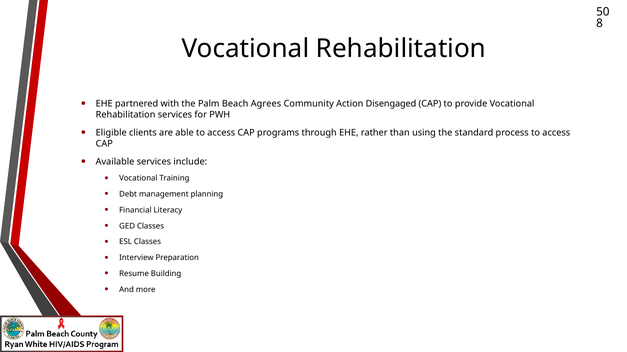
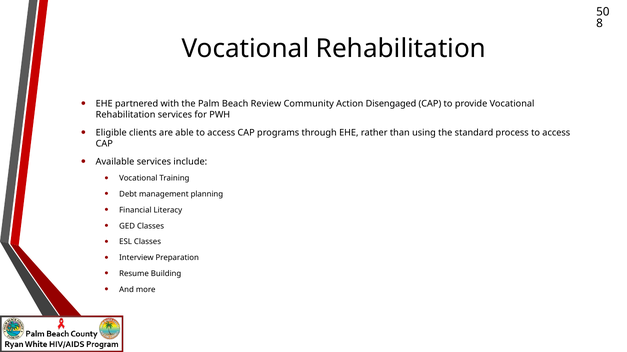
Agrees: Agrees -> Review (266, 104)
